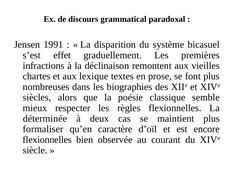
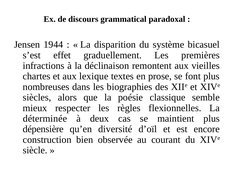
1991: 1991 -> 1944 (53, 44)
formaliser: formaliser -> dépensière (43, 129)
caractère: caractère -> diversité (115, 129)
flexionnelles: flexionnelles -> construction (47, 139)
